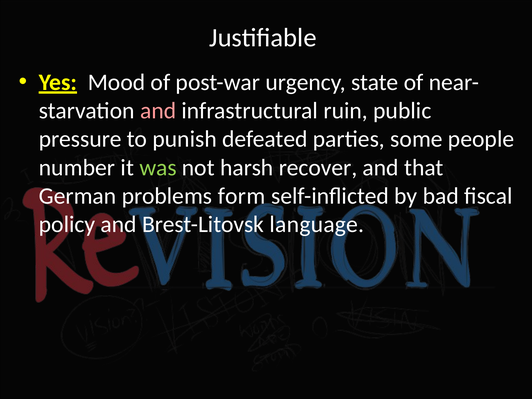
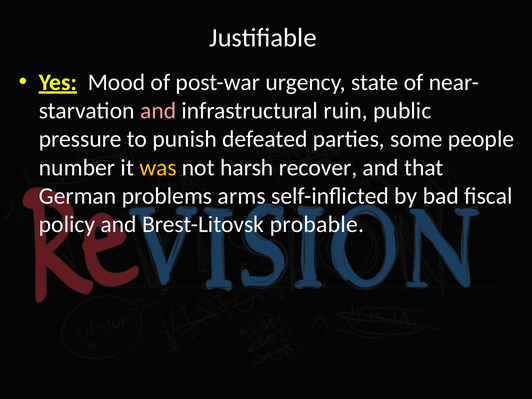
was colour: light green -> yellow (158, 168)
form: form -> arms (242, 196)
language: language -> probable (317, 224)
